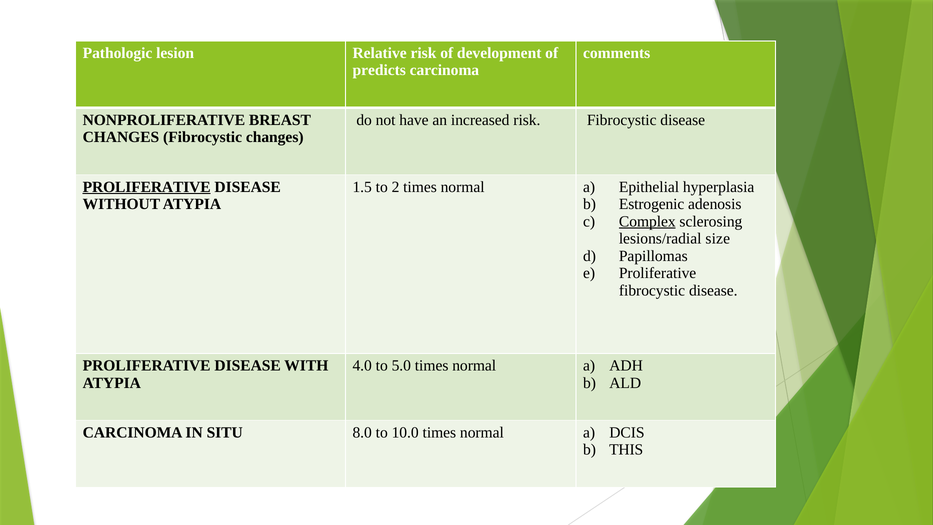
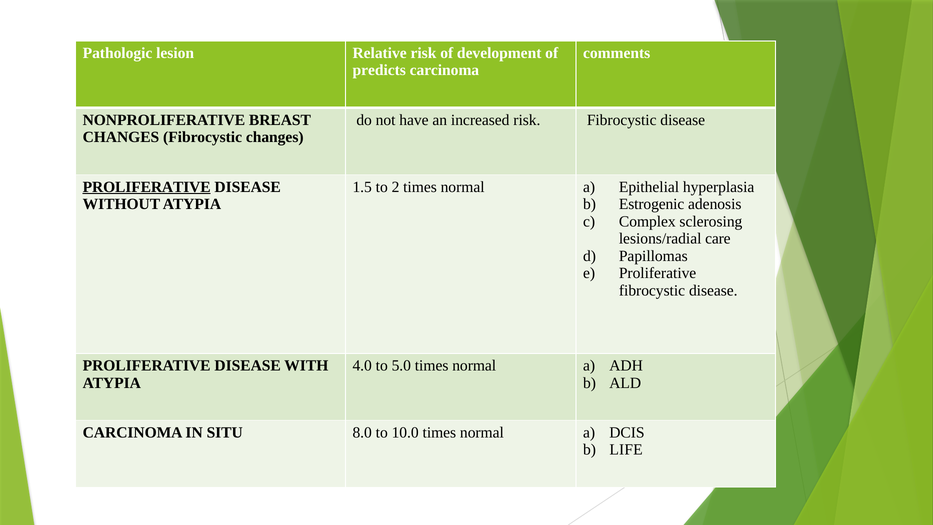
Complex underline: present -> none (647, 221)
size: size -> care (718, 239)
THIS: THIS -> LIFE (626, 450)
